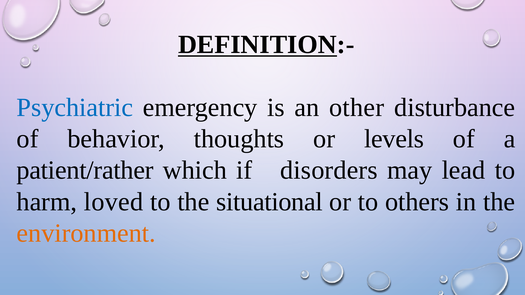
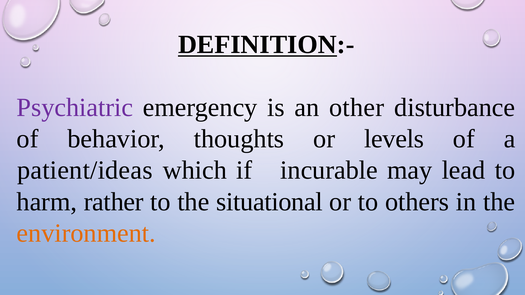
Psychiatric colour: blue -> purple (75, 107)
patient/rather: patient/rather -> patient/ideas (85, 170)
disorders: disorders -> incurable (329, 170)
loved: loved -> rather (114, 202)
